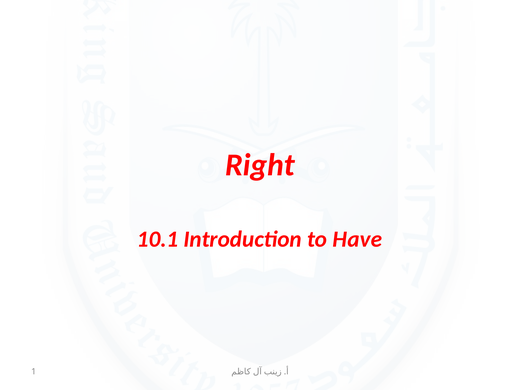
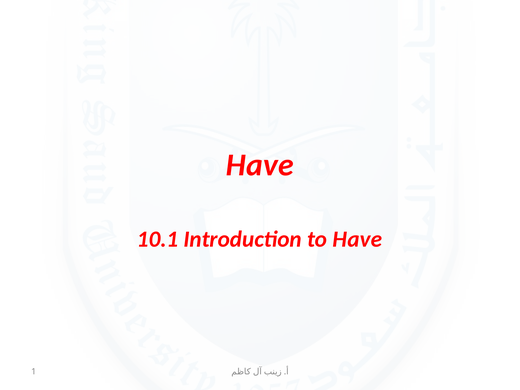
Right: Right -> Have (260, 165)
